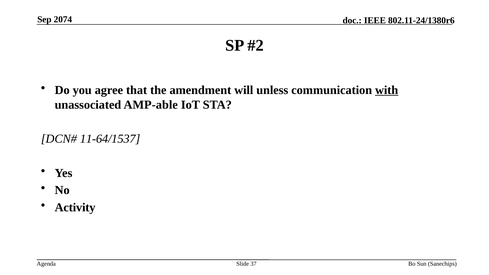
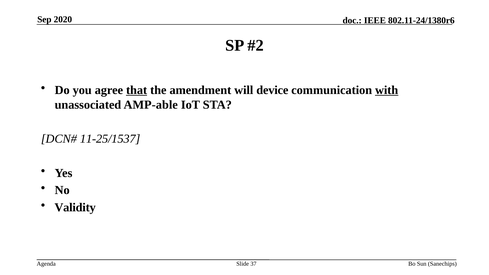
2074: 2074 -> 2020 (63, 19)
that underline: none -> present (137, 90)
unless: unless -> device (272, 90)
11-64/1537: 11-64/1537 -> 11-25/1537 (110, 139)
Activity: Activity -> Validity (75, 207)
